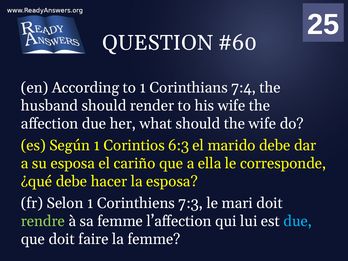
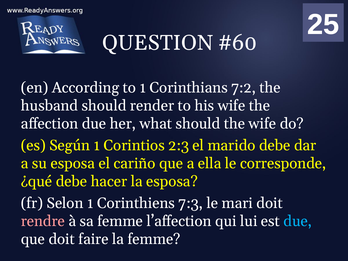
7:4: 7:4 -> 7:2 (244, 88)
6:3: 6:3 -> 2:3 (179, 145)
rendre colour: light green -> pink (43, 221)
